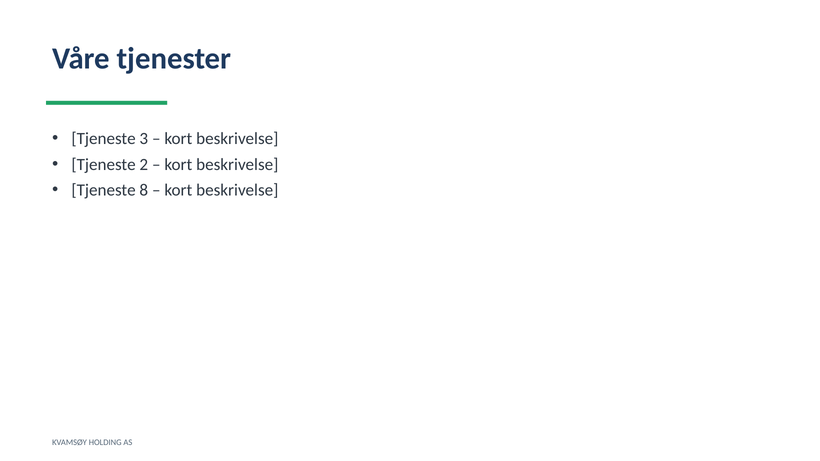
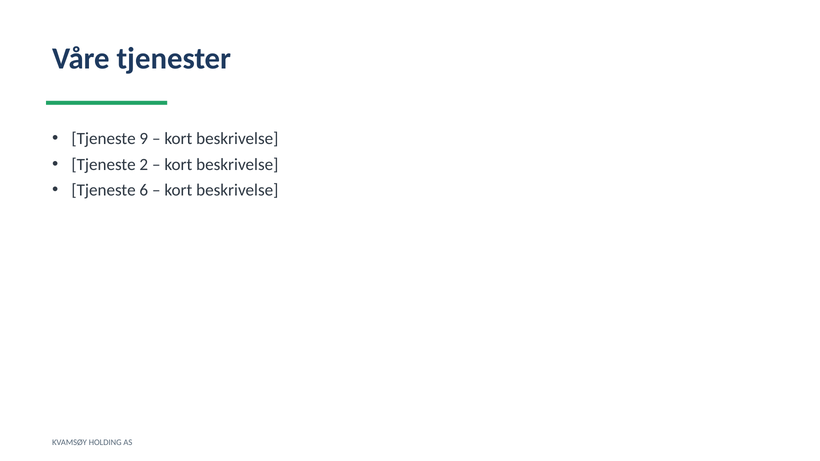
3: 3 -> 9 (144, 139)
8: 8 -> 6 (144, 190)
